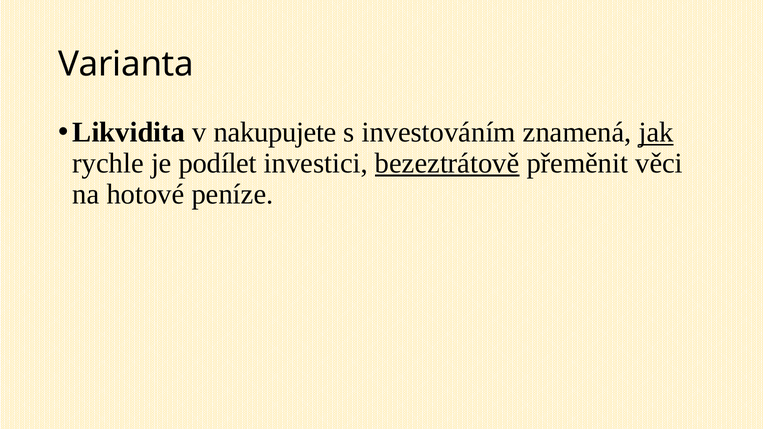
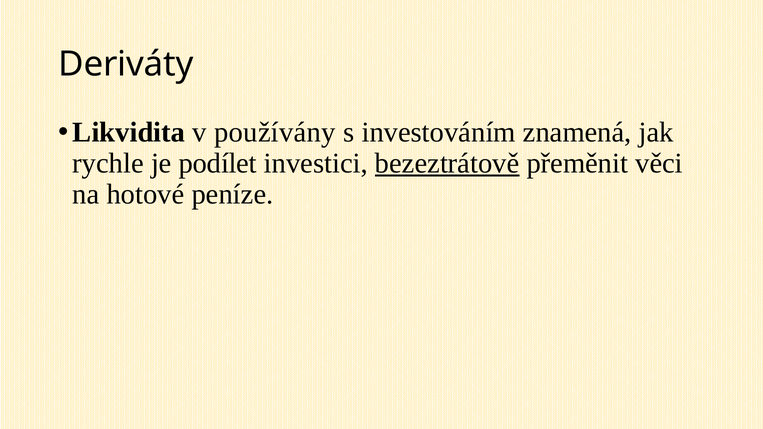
Varianta: Varianta -> Deriváty (126, 64)
nakupujete: nakupujete -> používány (275, 132)
jak underline: present -> none (656, 132)
